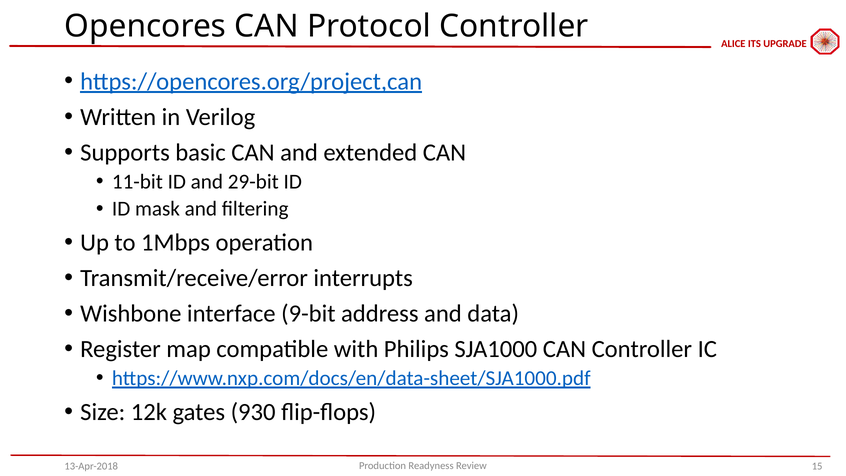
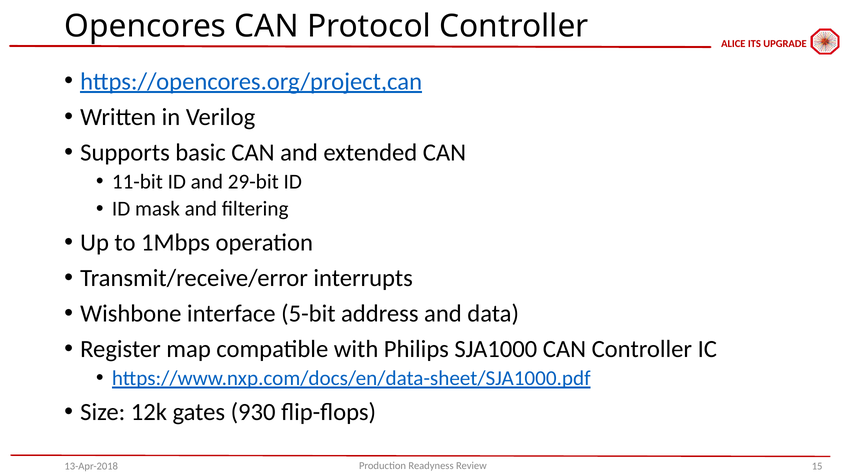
9-bit: 9-bit -> 5-bit (308, 313)
